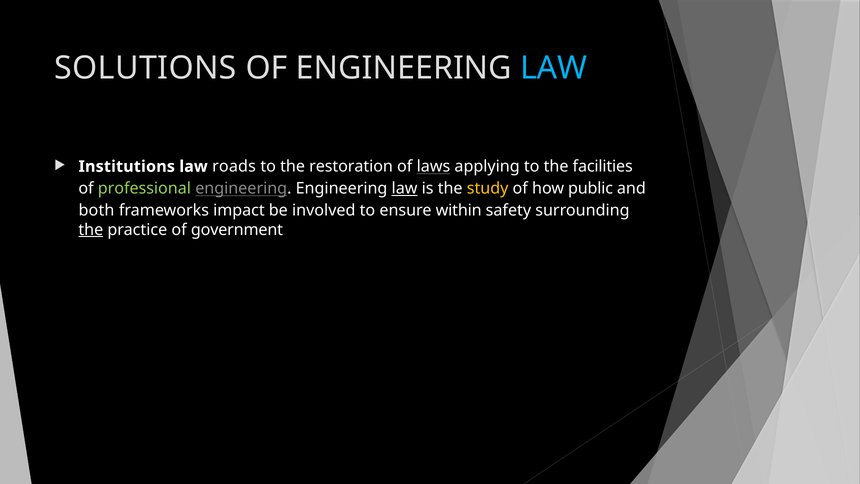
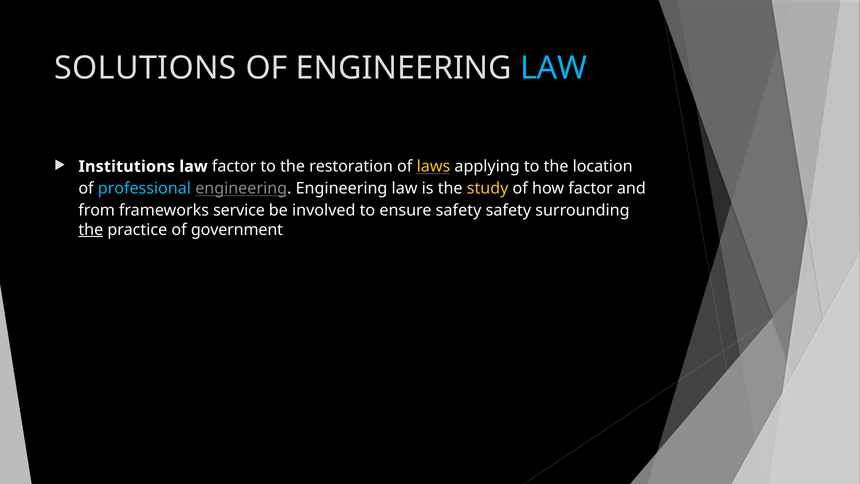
law roads: roads -> factor (234, 166)
laws colour: white -> yellow (433, 166)
facilities: facilities -> location (603, 166)
professional colour: light green -> light blue (144, 188)
law underline: present -> none (405, 188)
how public: public -> factor (591, 188)
both: both -> from (97, 210)
impact: impact -> service (239, 210)
ensure within: within -> safety (459, 210)
